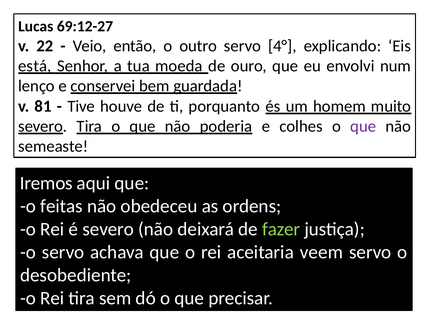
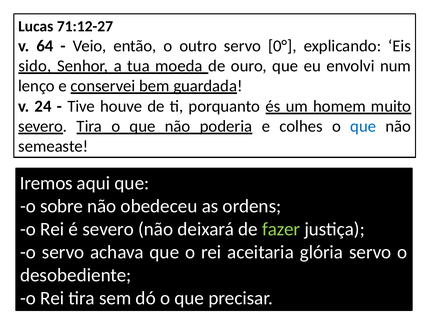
69:12-27: 69:12-27 -> 71:12-27 (85, 26)
22: 22 -> 64 (45, 46)
4°: 4° -> 0° (282, 46)
está: está -> sido (35, 66)
81: 81 -> 24 (43, 106)
que colour: purple -> blue (363, 126)
feitas: feitas -> sobre (62, 206)
veem: veem -> glória (321, 252)
